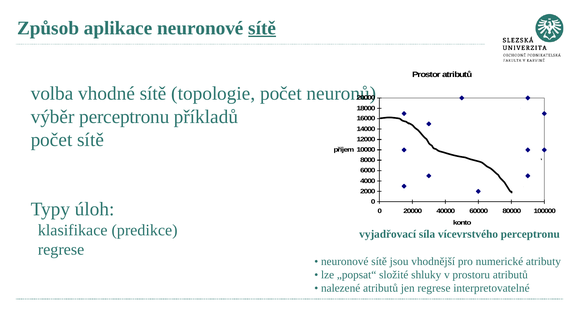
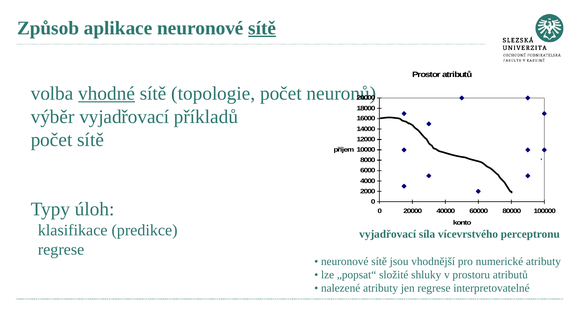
vhodné underline: none -> present (107, 94)
výběr perceptronu: perceptronu -> vyjadřovací (124, 117)
nalezené atributů: atributů -> atributy (381, 288)
